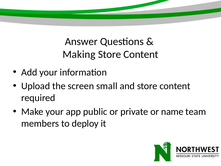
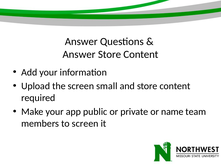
Making: Making -> Answer (79, 54)
to deploy: deploy -> screen (85, 123)
